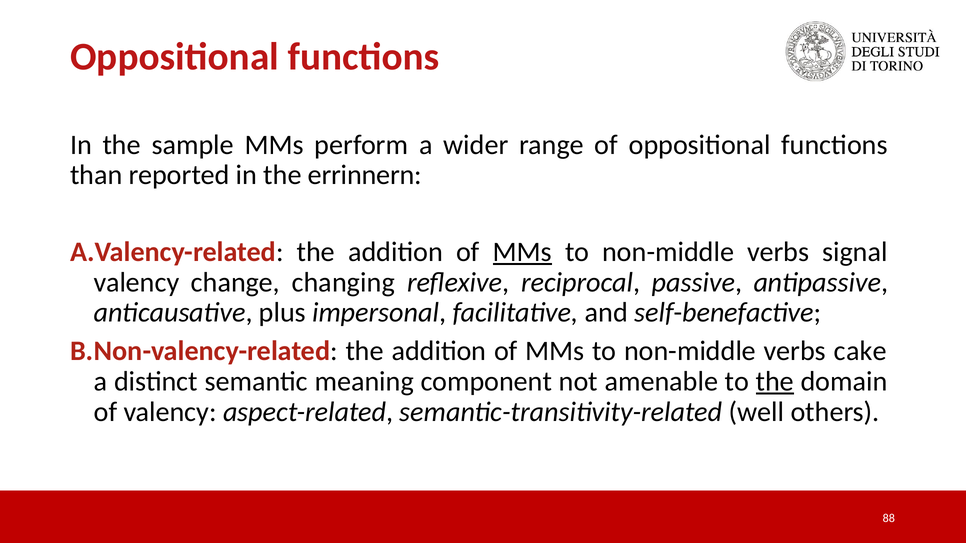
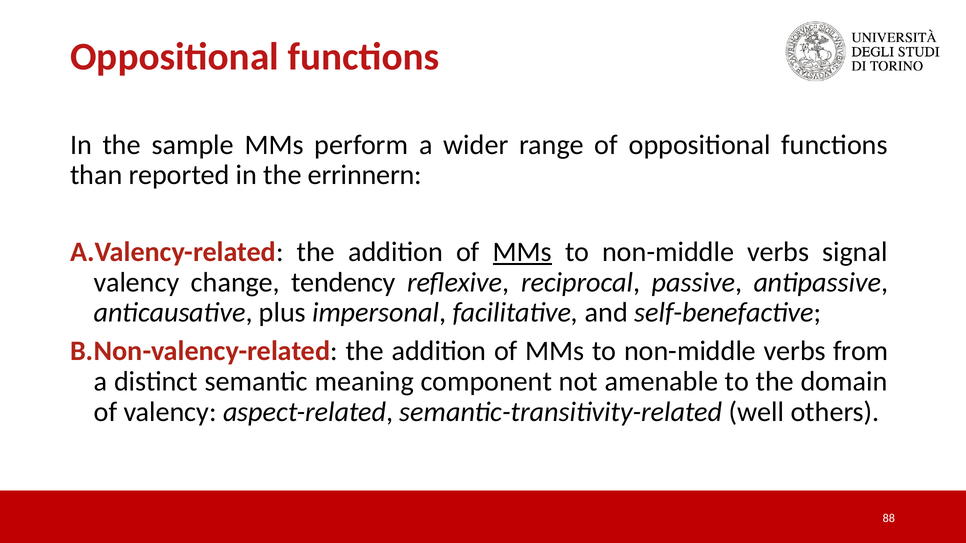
changing: changing -> tendency (343, 282)
cake: cake -> from (861, 351)
the underline: present -> none (775, 382)
